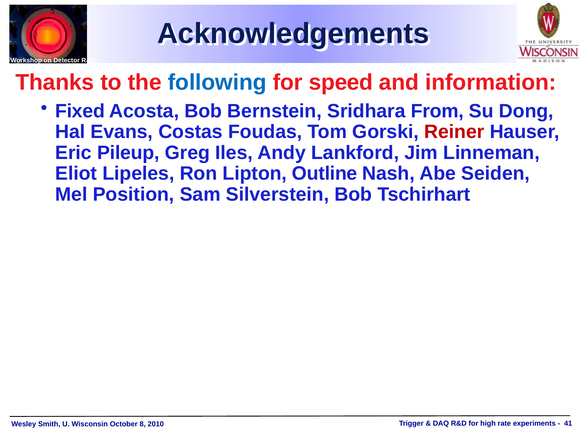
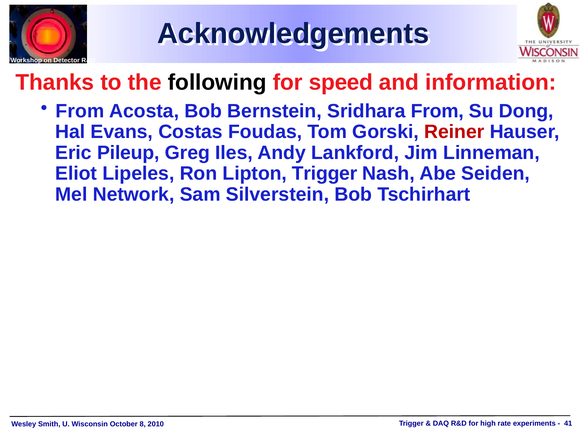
following colour: blue -> black (217, 83)
Fixed: Fixed -> From (80, 111)
Lipton Outline: Outline -> Trigger (325, 174)
Position: Position -> Network (134, 194)
